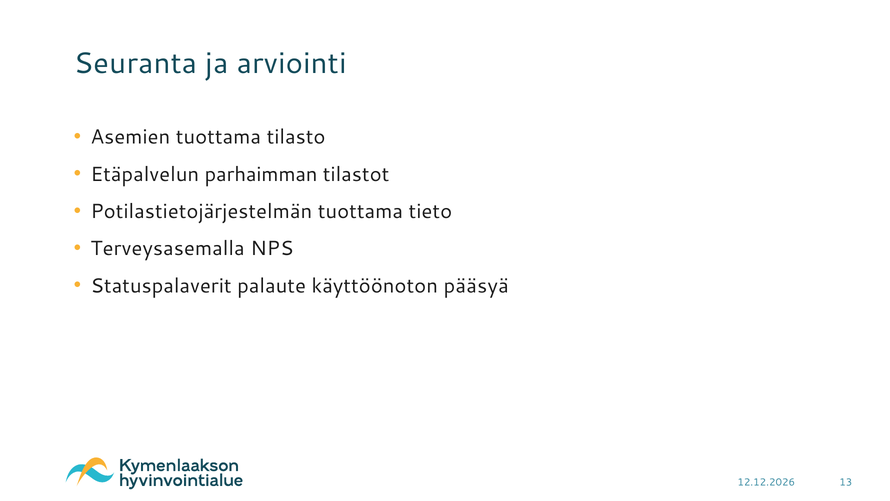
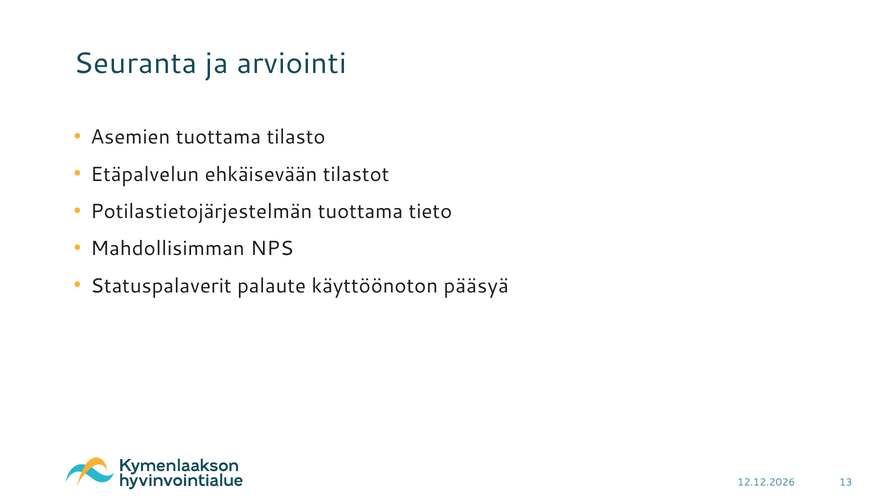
parhaimman: parhaimman -> ehkäisevään (261, 174)
Terveysasemalla: Terveysasemalla -> Mahdollisimman (168, 248)
